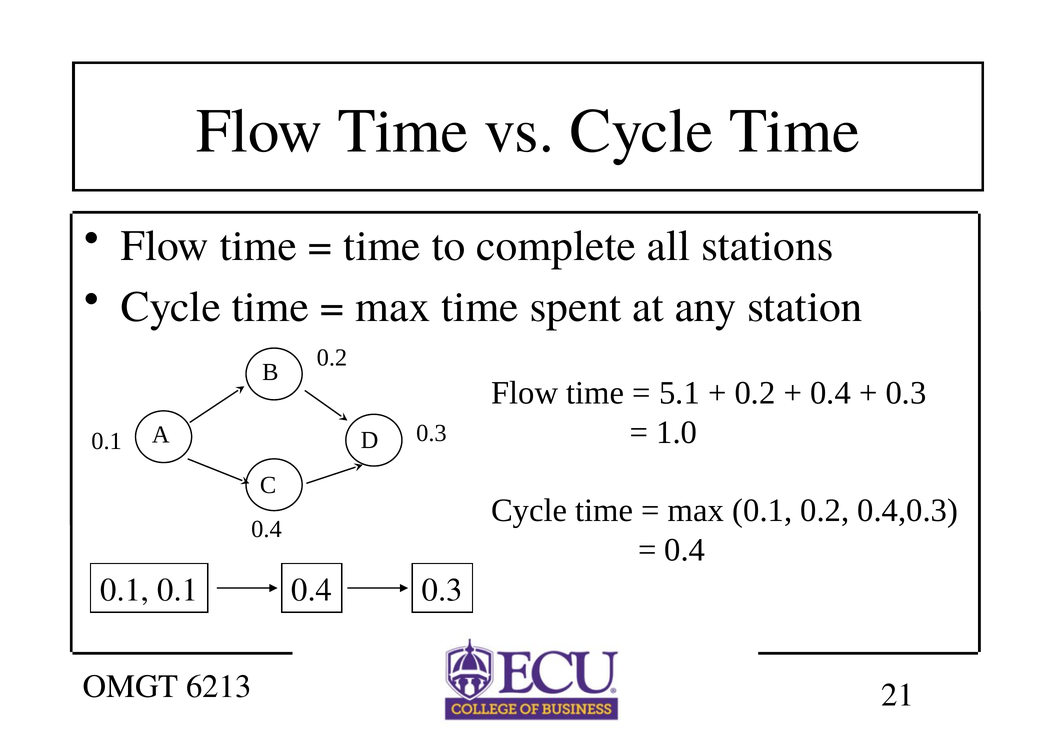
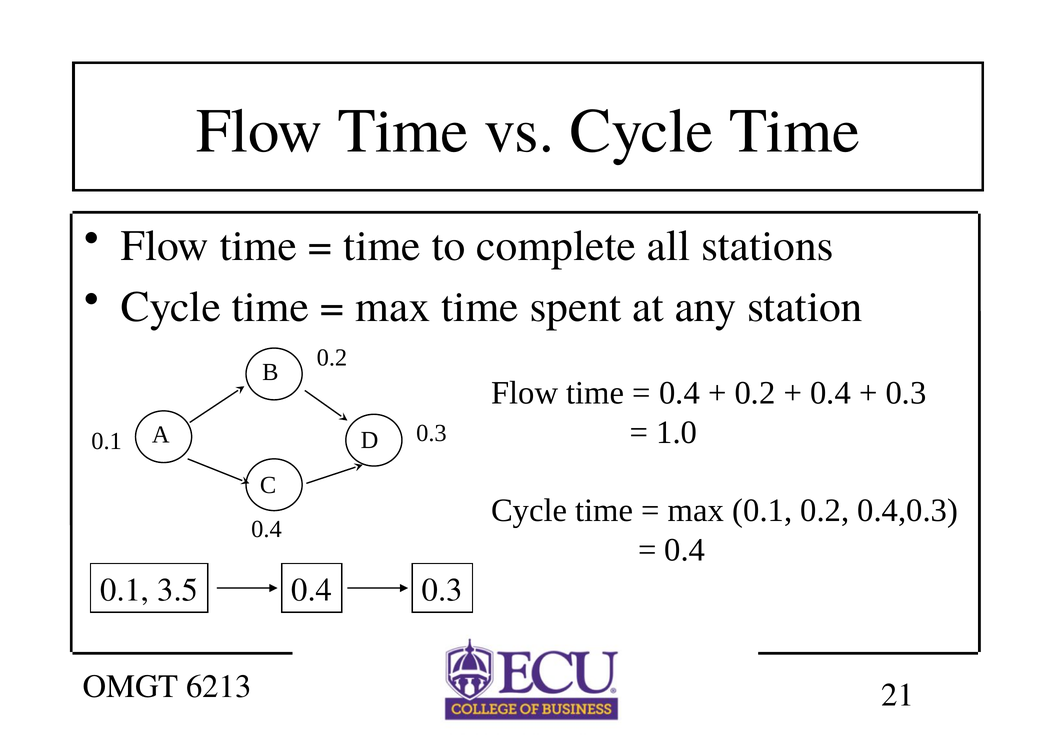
5.1: 5.1 -> 0.4 (679, 393)
0.1 0.1: 0.1 -> 3.5 (178, 590)
